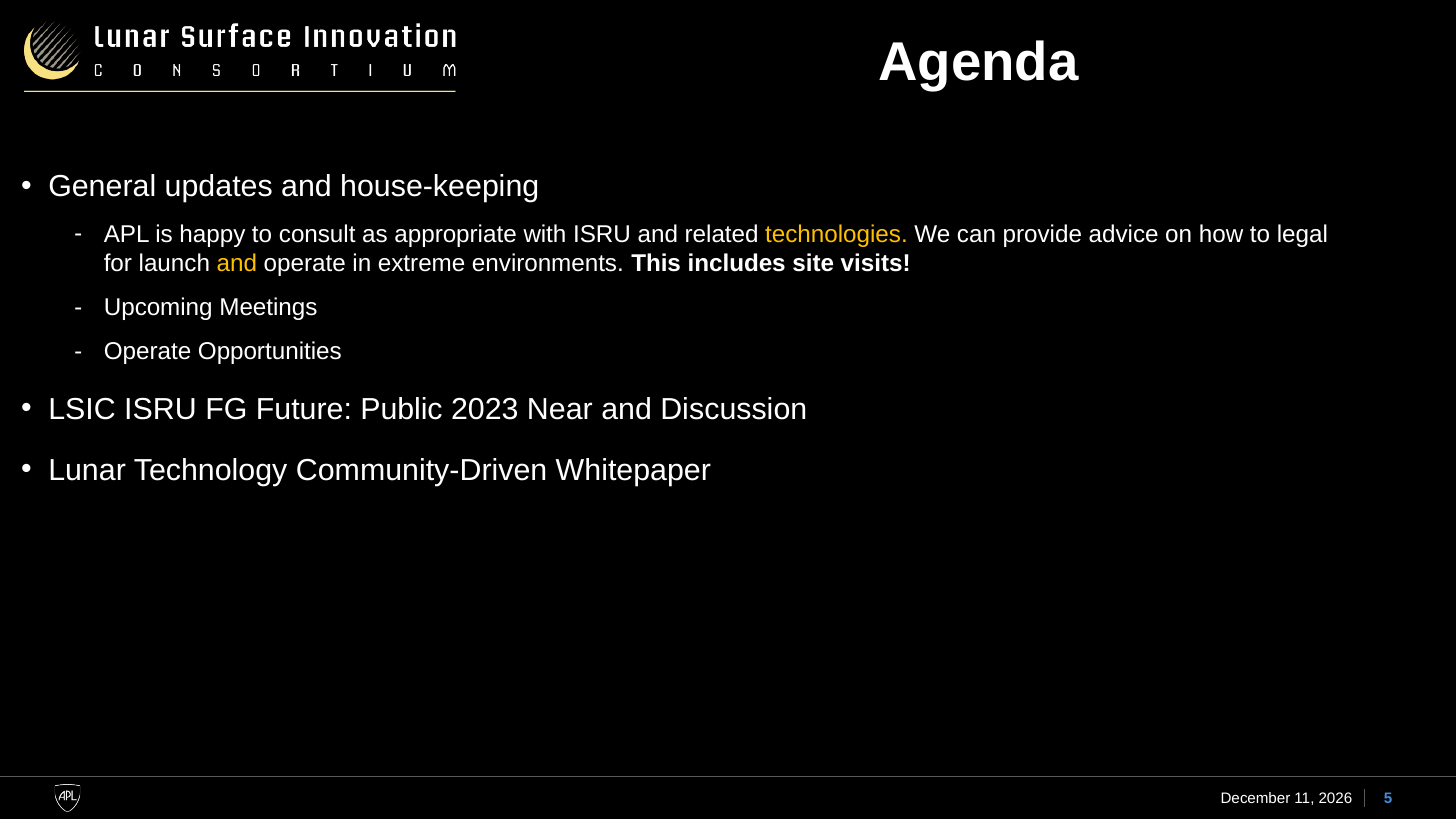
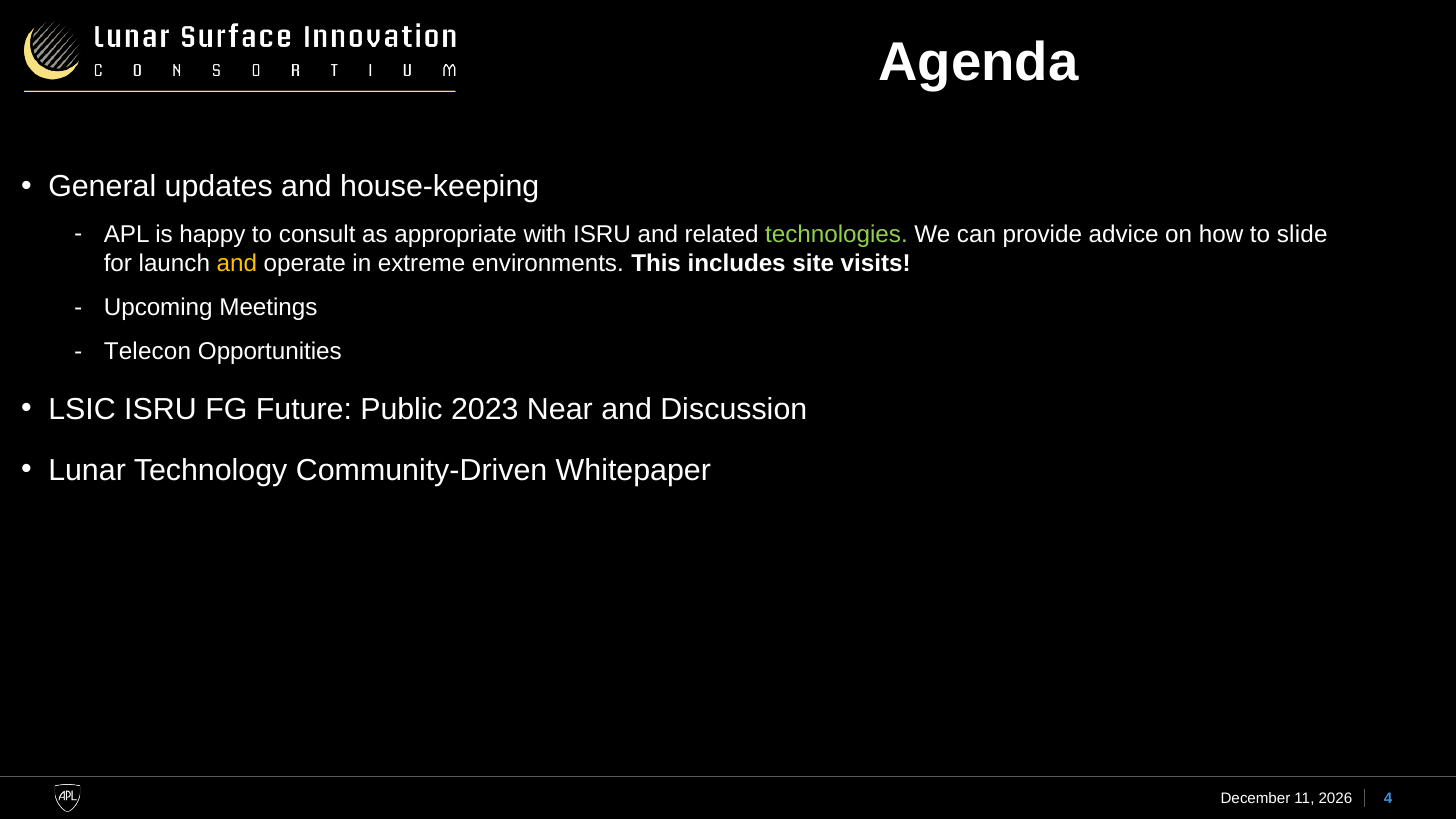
technologies colour: yellow -> light green (836, 234)
legal: legal -> slide (1302, 234)
Operate: Operate -> Telecon (147, 352)
5: 5 -> 4 (1388, 799)
